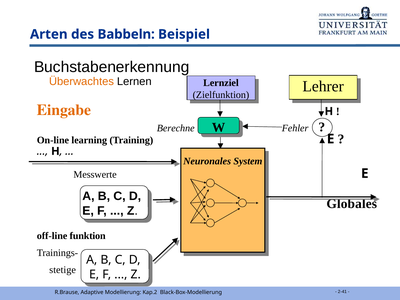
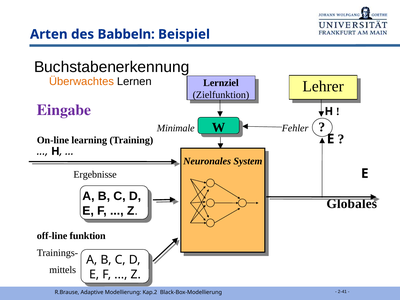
Eingabe colour: orange -> purple (64, 110)
Berechne: Berechne -> Minimale (176, 128)
Messwerte: Messwerte -> Ergebnisse (95, 175)
stetige: stetige -> mittels (63, 270)
